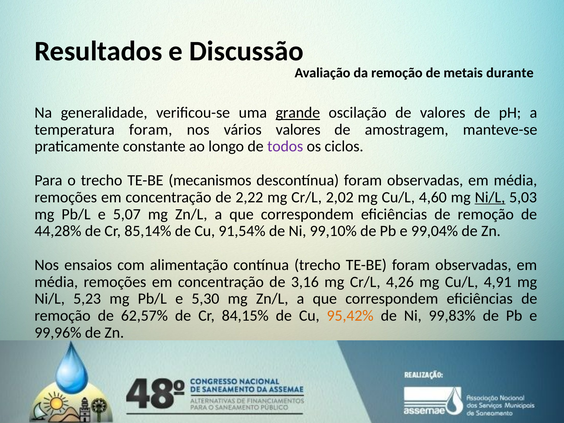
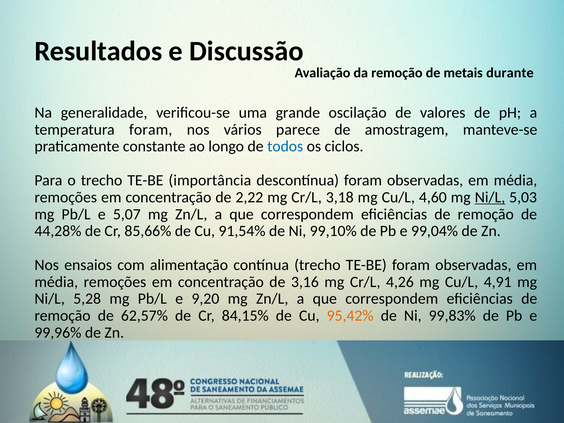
grande underline: present -> none (298, 113)
vários valores: valores -> parece (298, 130)
todos colour: purple -> blue (285, 146)
mecanismos: mecanismos -> importância (210, 180)
2,02: 2,02 -> 3,18 (340, 197)
85,14%: 85,14% -> 85,66% (148, 231)
5,23: 5,23 -> 5,28 (87, 299)
5,30: 5,30 -> 9,20 (205, 299)
